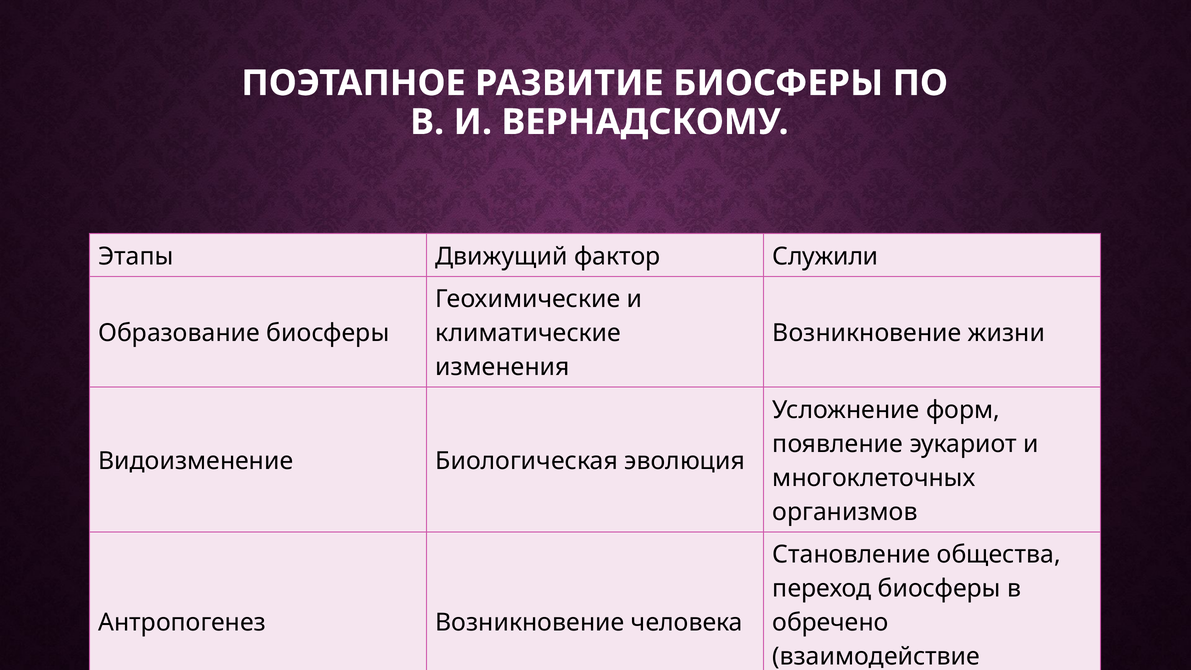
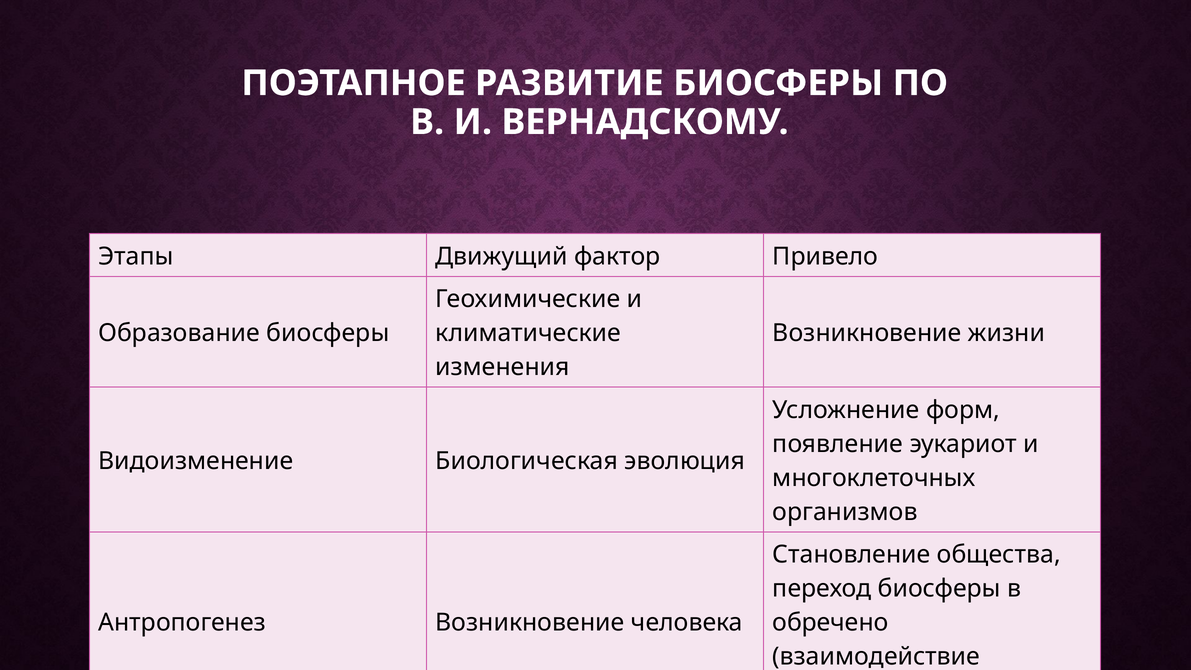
Служили: Служили -> Привело (825, 256)
